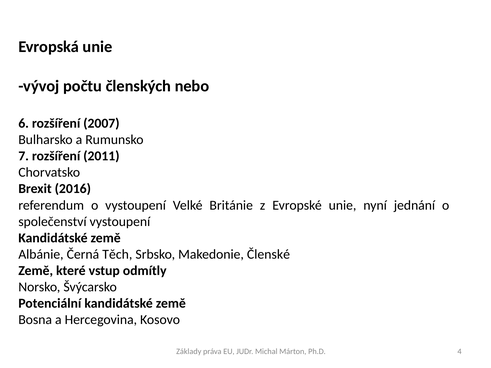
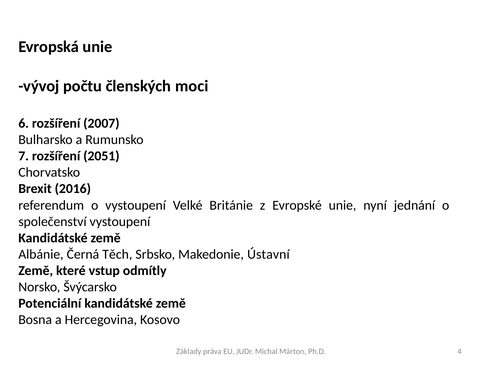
nebo: nebo -> moci (192, 86)
2011: 2011 -> 2051 (101, 156)
Členské: Členské -> Ústavní (268, 254)
